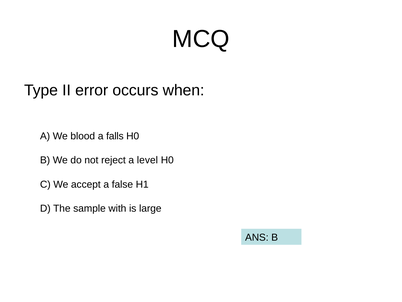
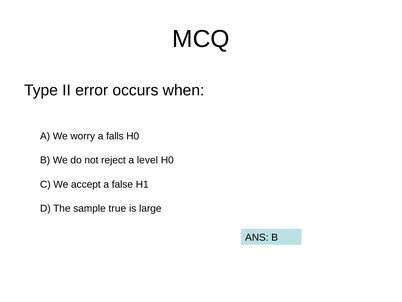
blood: blood -> worry (83, 136)
with: with -> true (117, 208)
